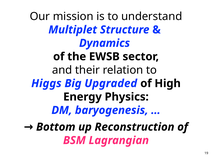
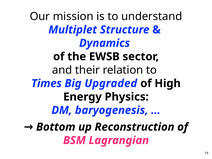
Higgs: Higgs -> Times (46, 83)
